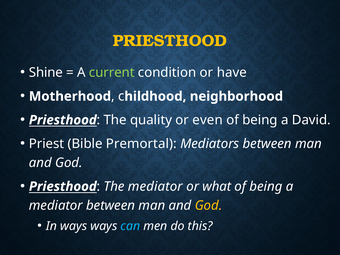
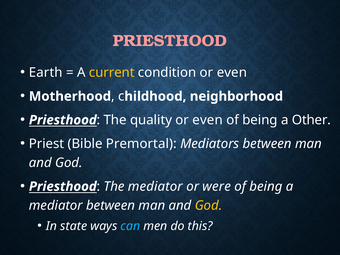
PRIESTHOOD colour: yellow -> pink (170, 41)
Shine: Shine -> Earth (46, 73)
current colour: light green -> yellow (112, 73)
condition or have: have -> even (232, 73)
David: David -> Other (311, 120)
what: what -> were (217, 186)
In ways: ways -> state (74, 226)
